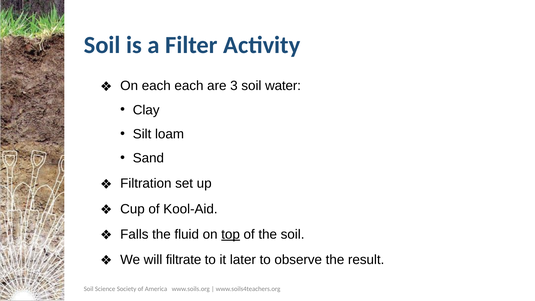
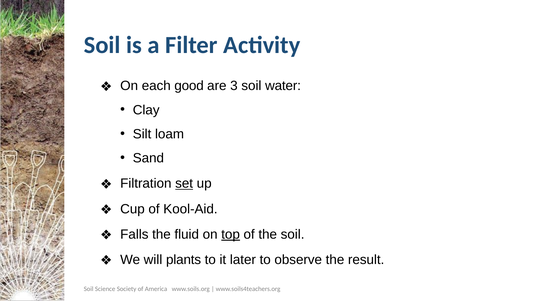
each each: each -> good (189, 86)
set underline: none -> present (184, 184)
filtrate: filtrate -> plants (184, 260)
